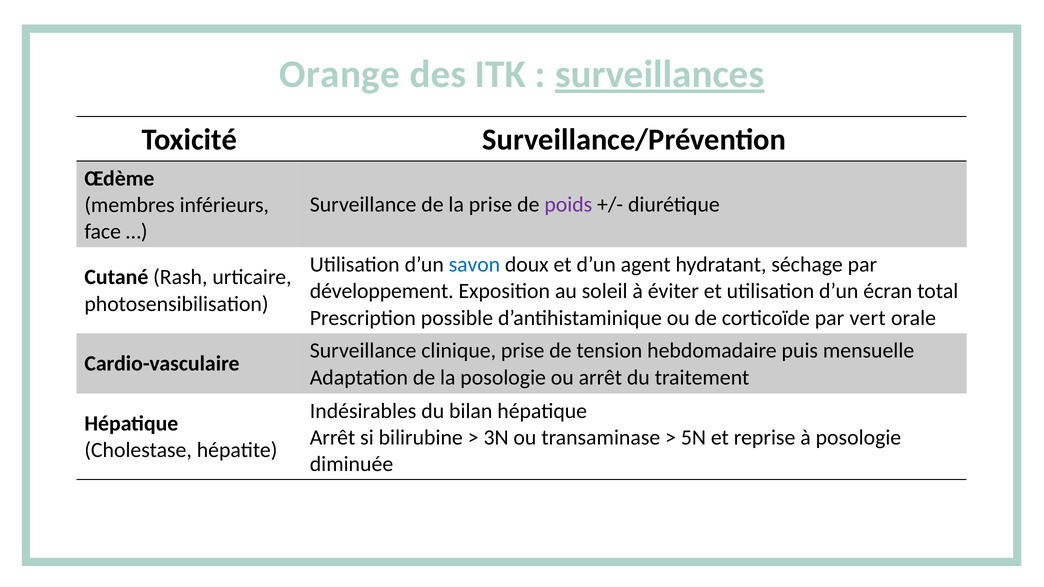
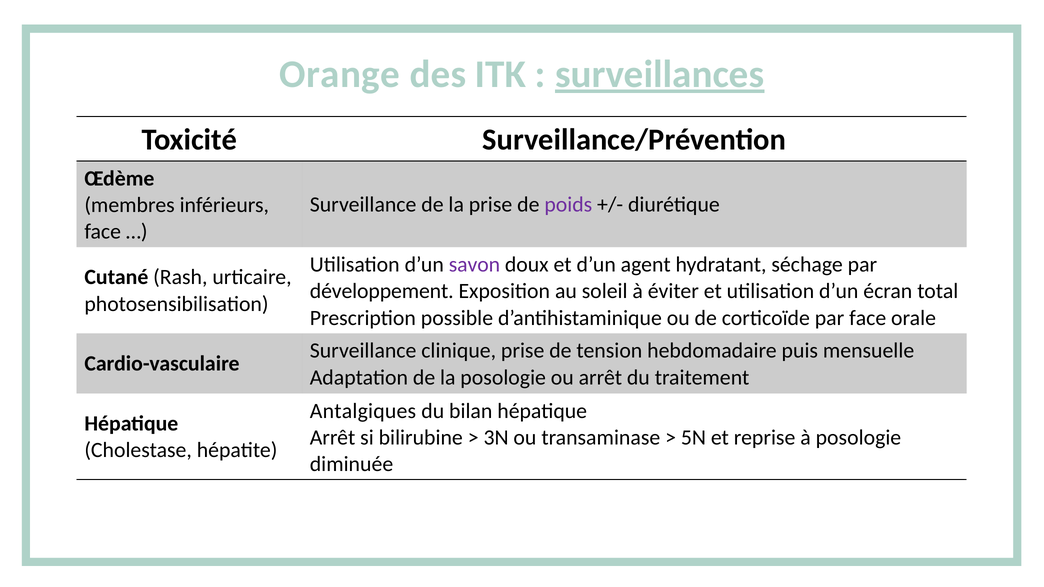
savon colour: blue -> purple (474, 265)
par vert: vert -> face (868, 318)
Indésirables: Indésirables -> Antalgiques (363, 411)
